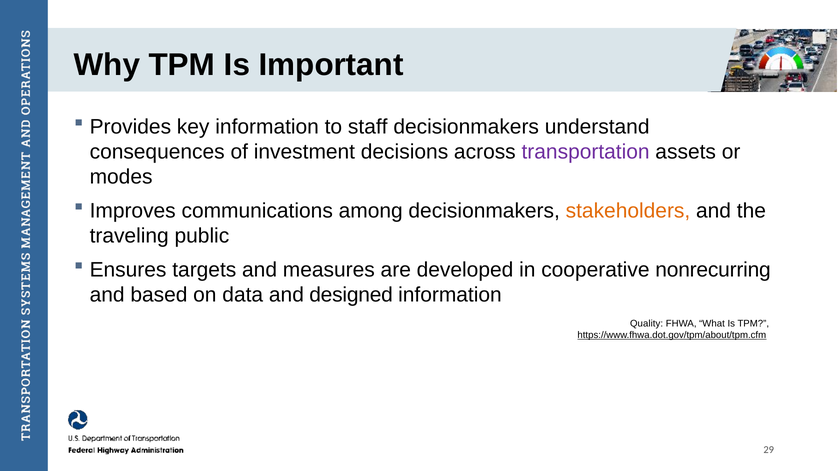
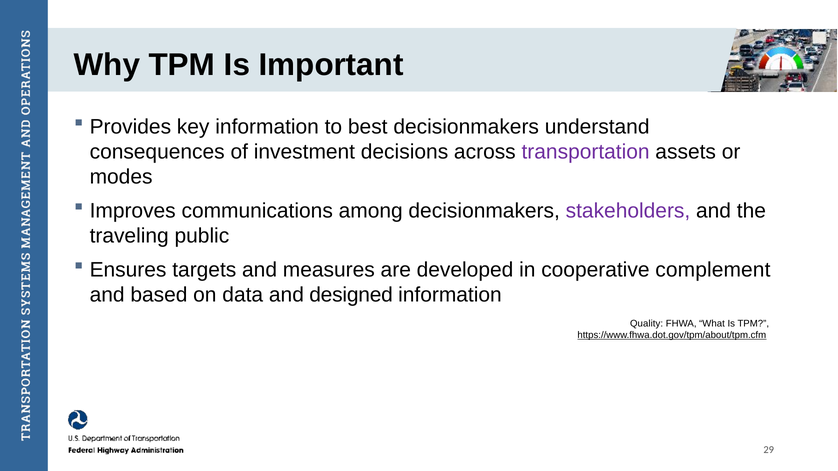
staff: staff -> best (368, 127)
stakeholders colour: orange -> purple (628, 211)
nonrecurring: nonrecurring -> complement (713, 270)
